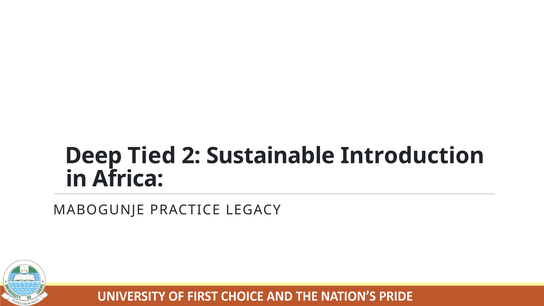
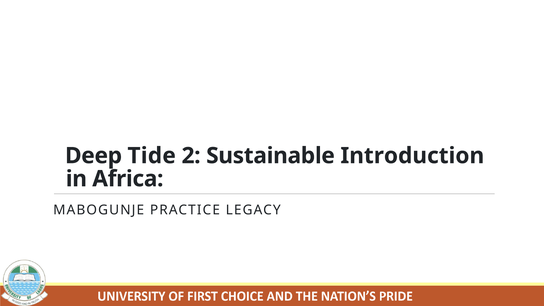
Tied: Tied -> Tide (152, 156)
